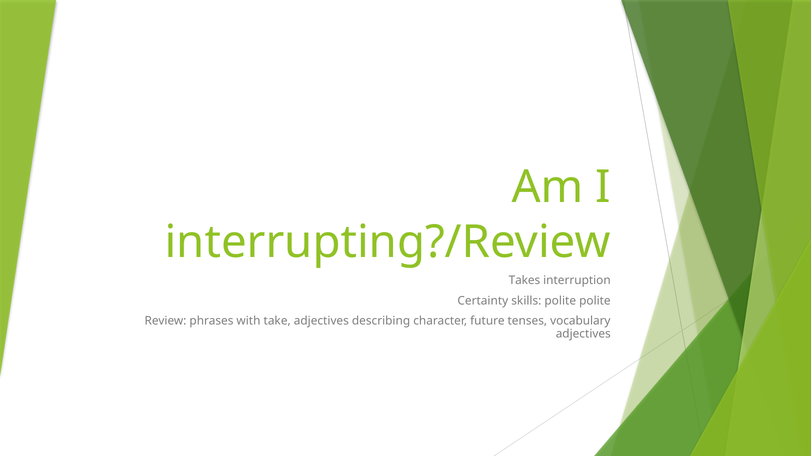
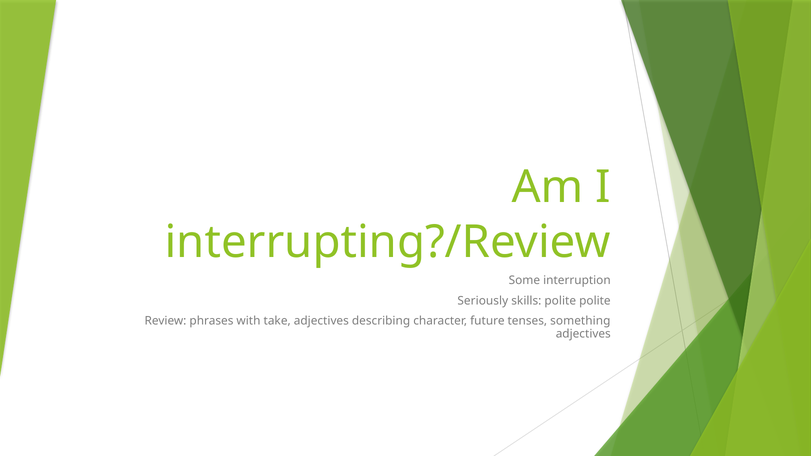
Takes: Takes -> Some (524, 280)
Certainty: Certainty -> Seriously (483, 301)
vocabulary: vocabulary -> something (580, 321)
